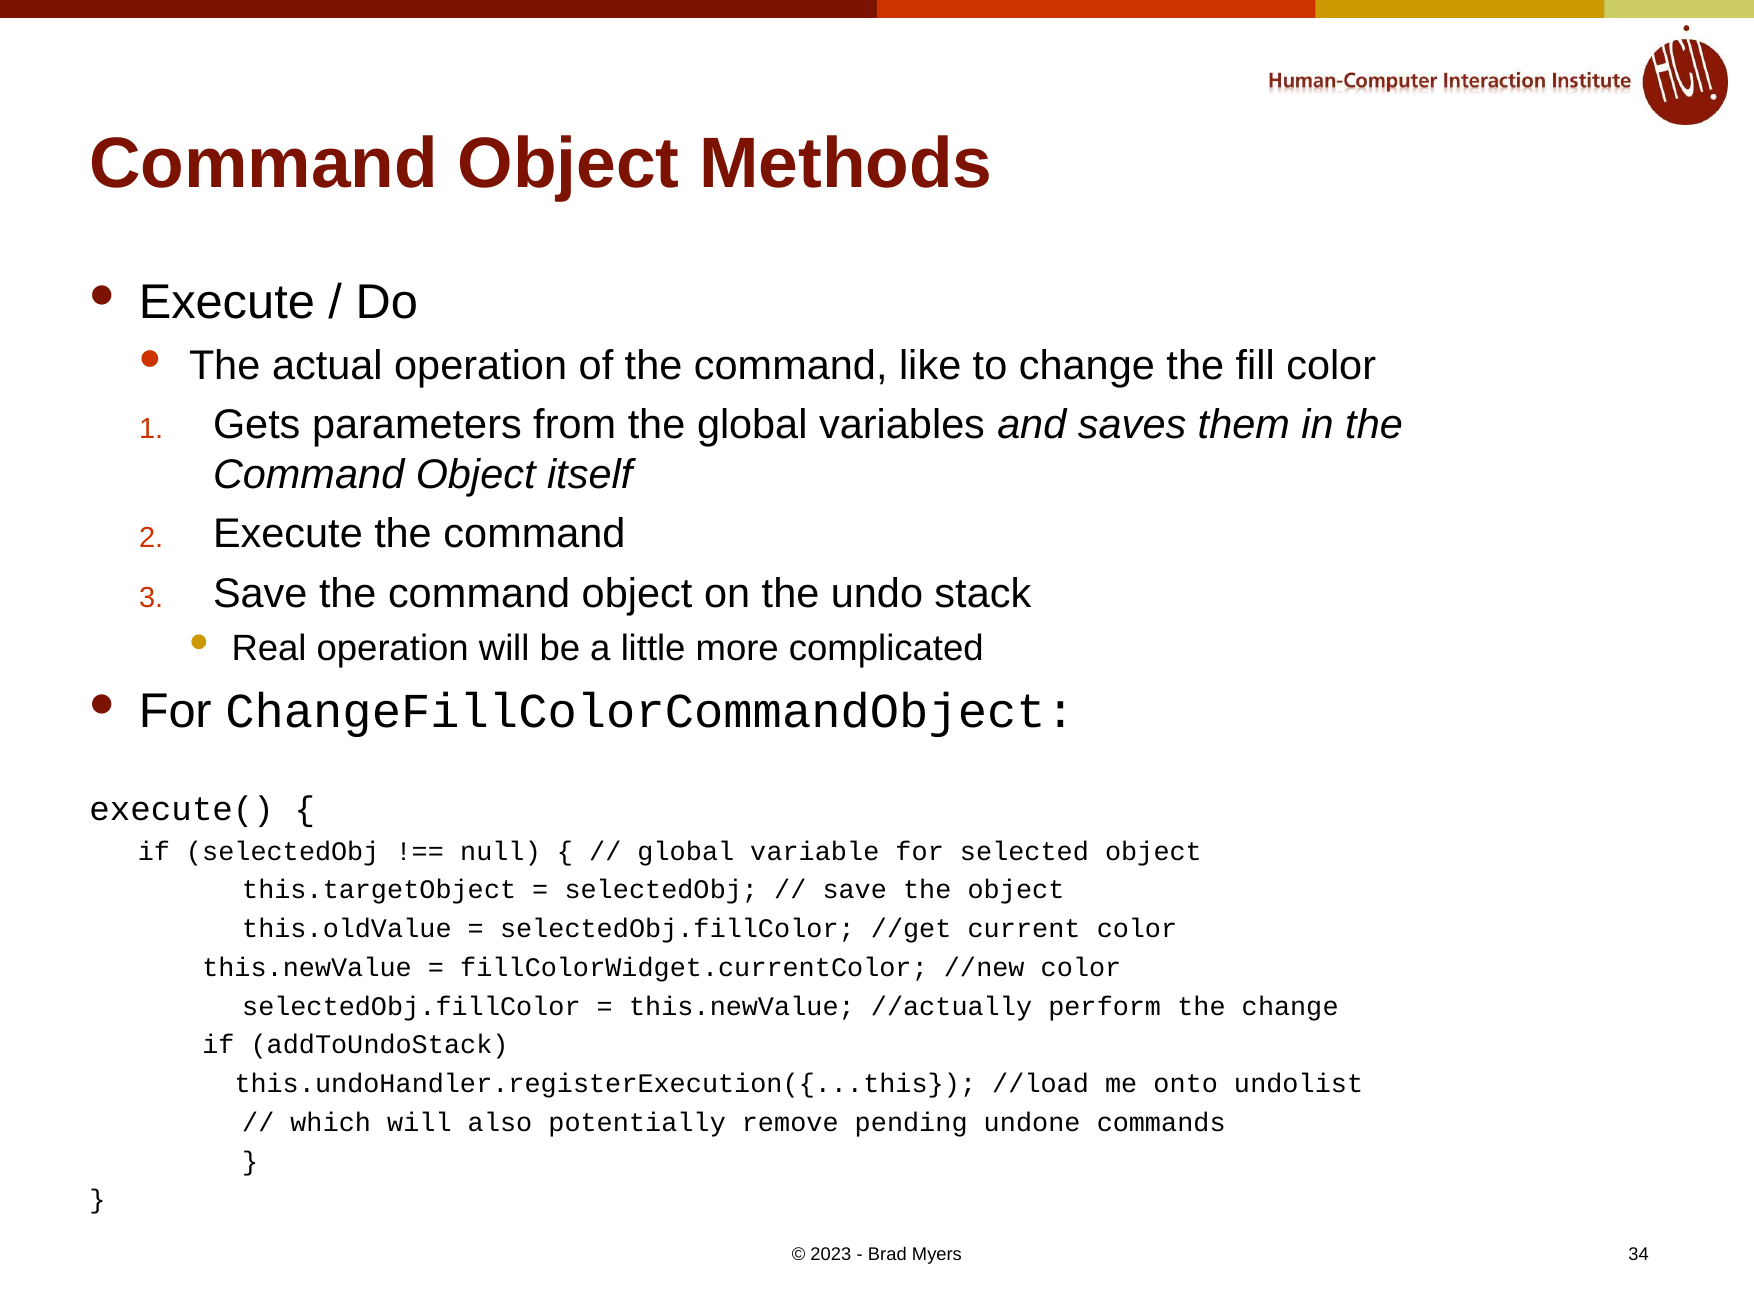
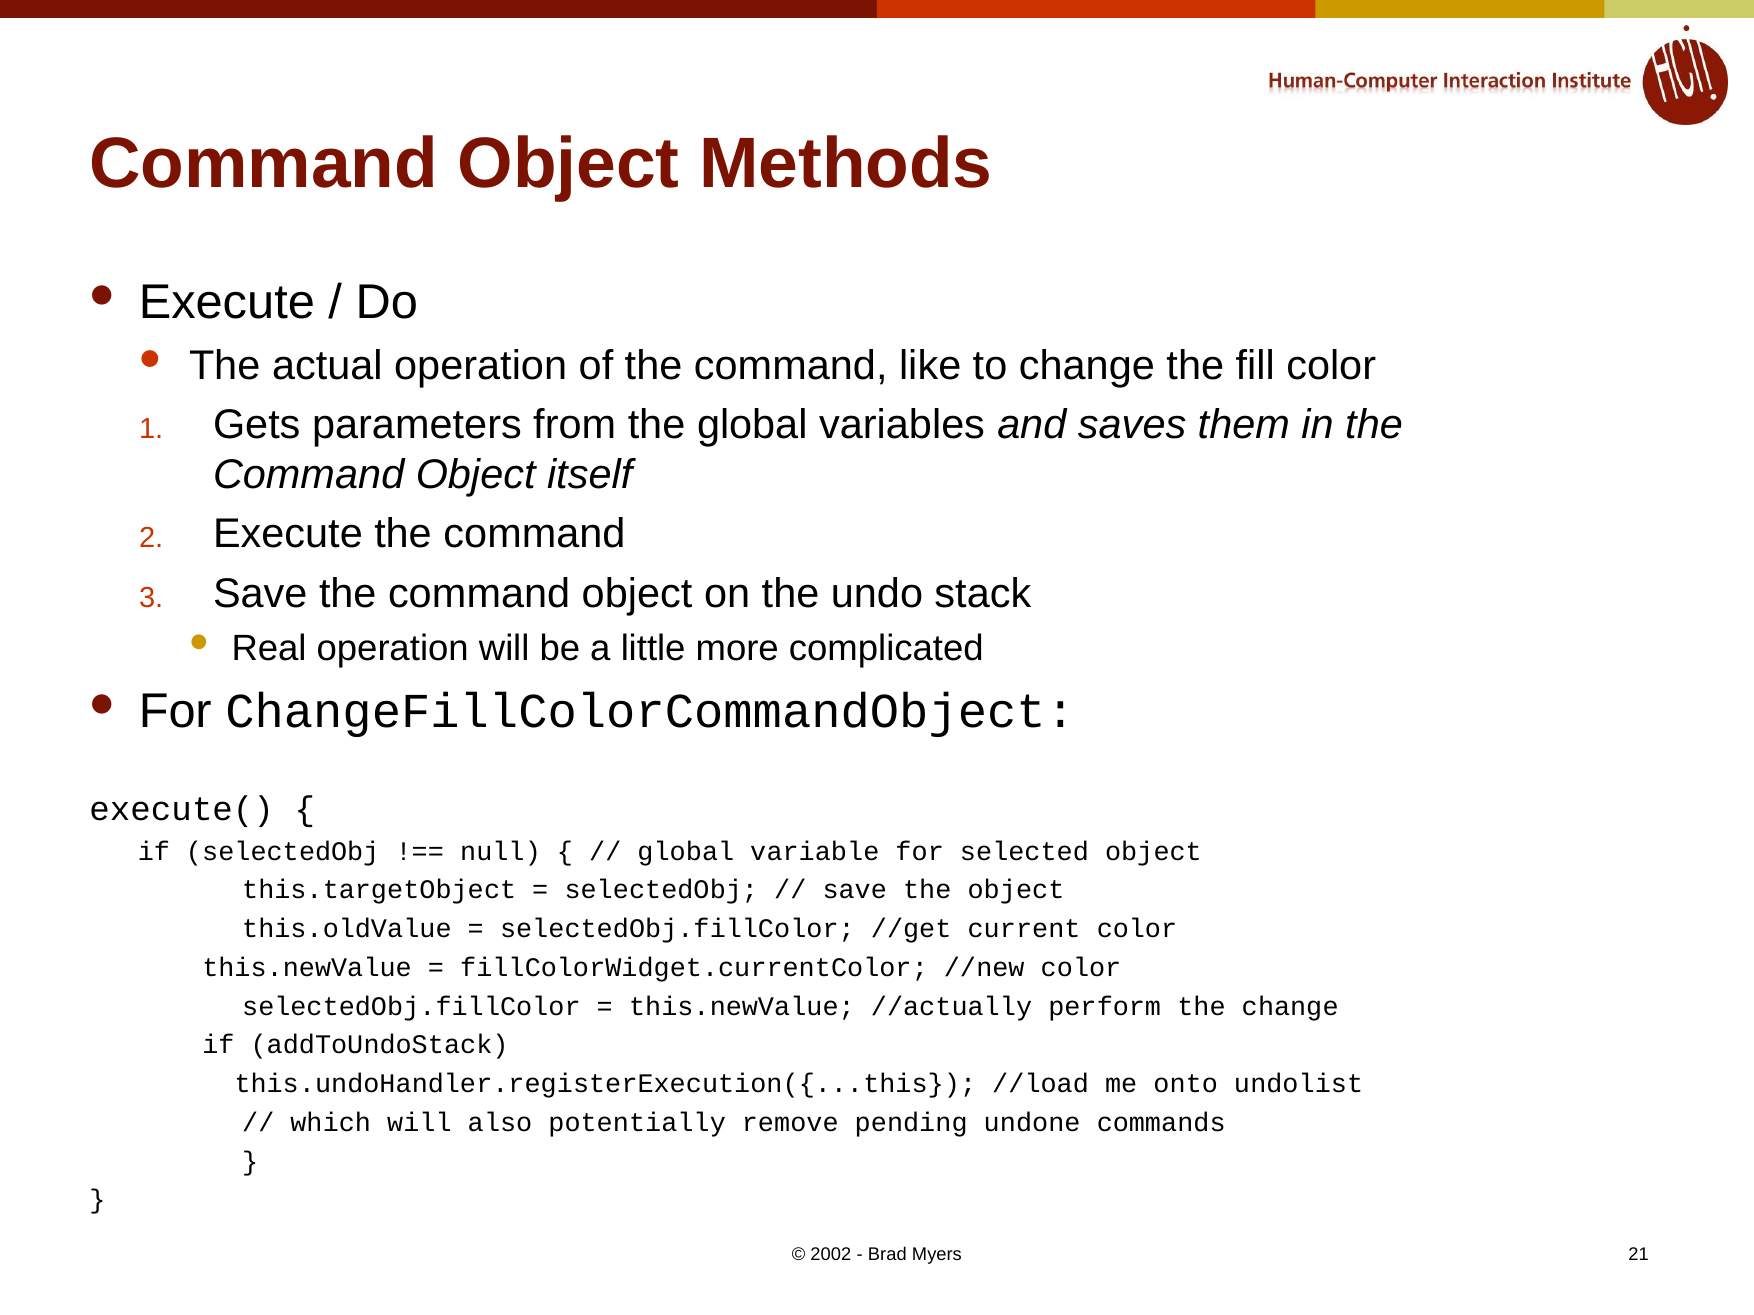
2023: 2023 -> 2002 (831, 1255)
34: 34 -> 21 (1639, 1255)
